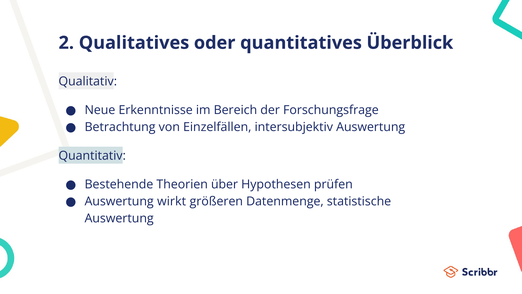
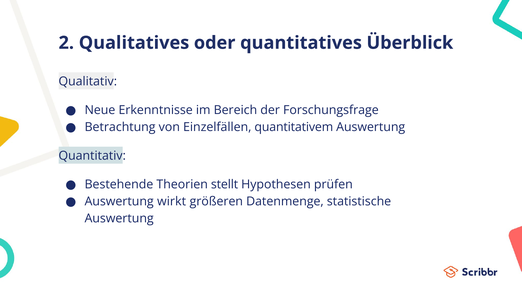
intersubjektiv: intersubjektiv -> quantitativem (294, 127)
über: über -> stellt (225, 184)
